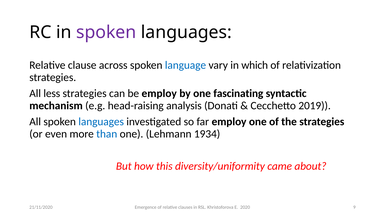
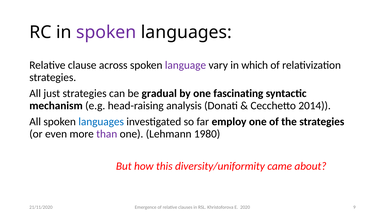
language colour: blue -> purple (185, 65)
less: less -> just (52, 93)
be employ: employ -> gradual (159, 93)
2019: 2019 -> 2014 (315, 105)
than colour: blue -> purple (107, 134)
1934: 1934 -> 1980 (207, 134)
